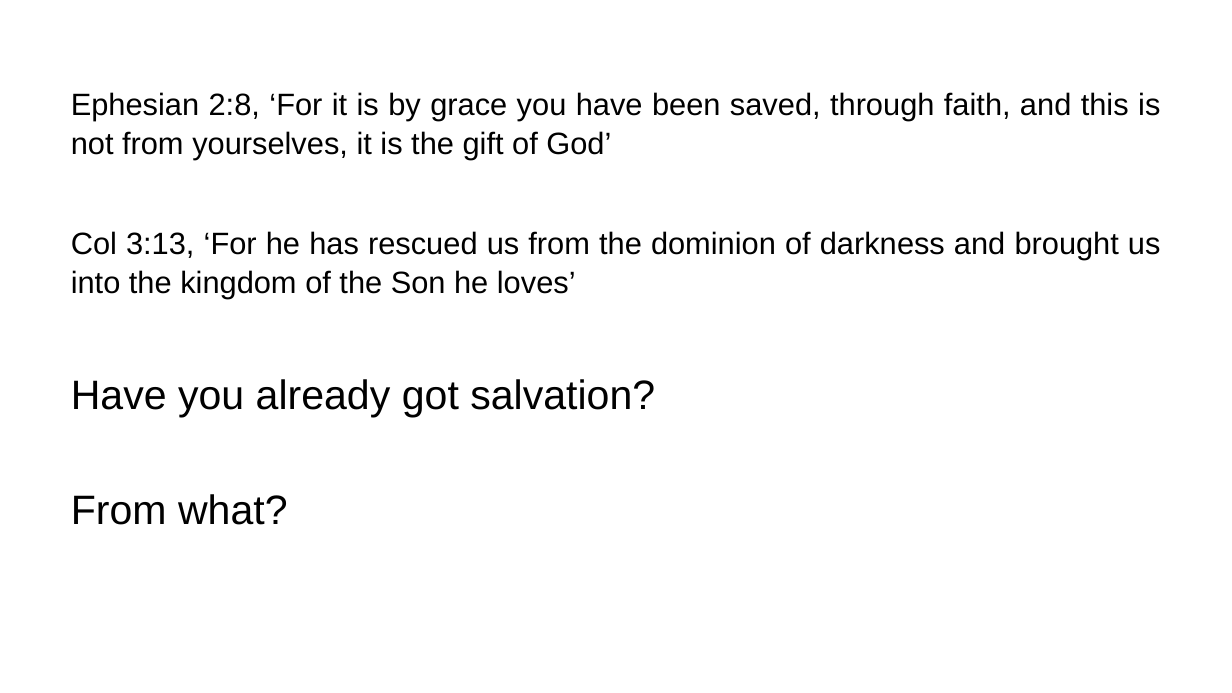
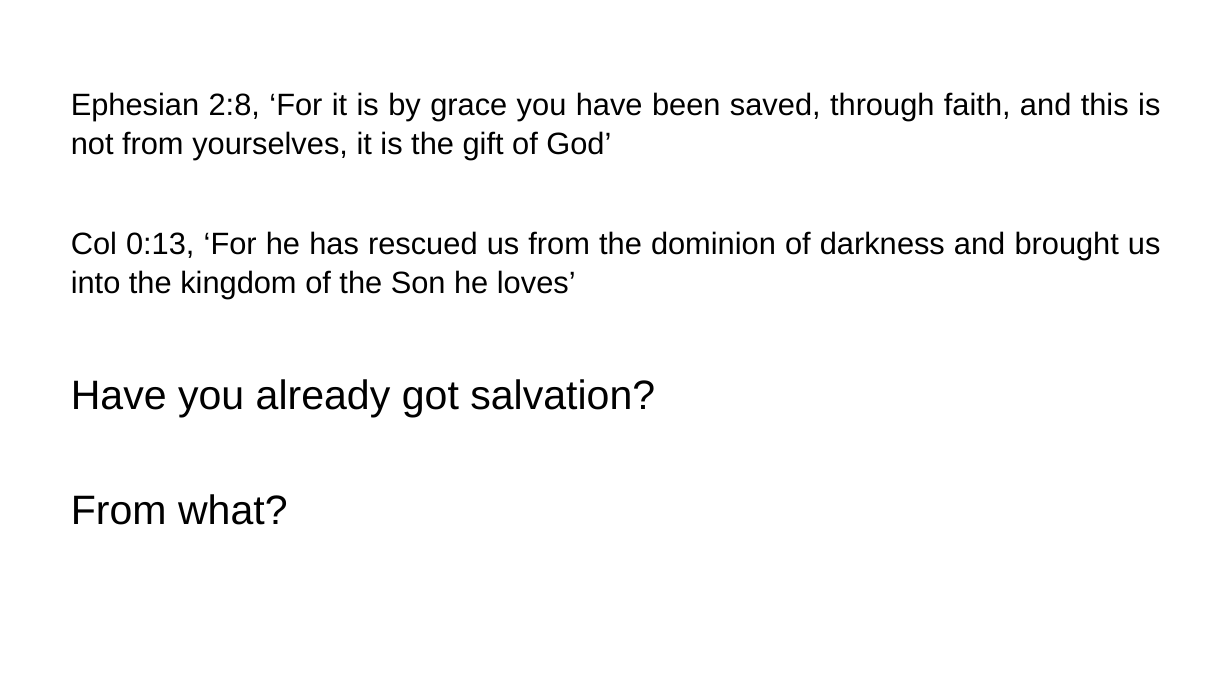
3:13: 3:13 -> 0:13 (160, 244)
